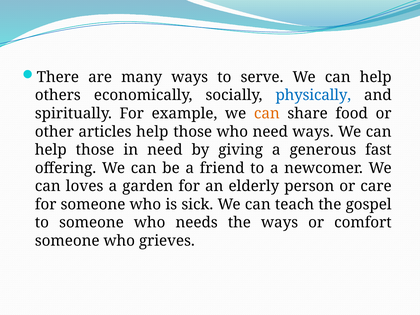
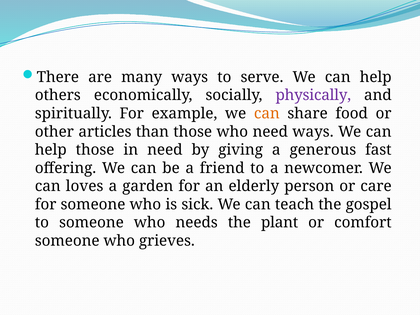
physically colour: blue -> purple (313, 95)
articles help: help -> than (152, 132)
the ways: ways -> plant (280, 223)
